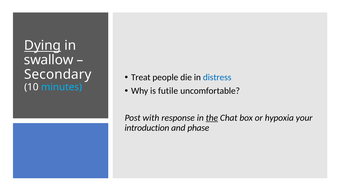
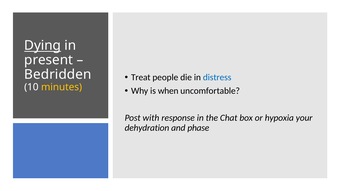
swallow: swallow -> present (49, 60)
Secondary: Secondary -> Bedridden (58, 75)
minutes colour: light blue -> yellow (62, 87)
futile: futile -> when (168, 91)
the underline: present -> none (212, 118)
introduction: introduction -> dehydration (147, 128)
